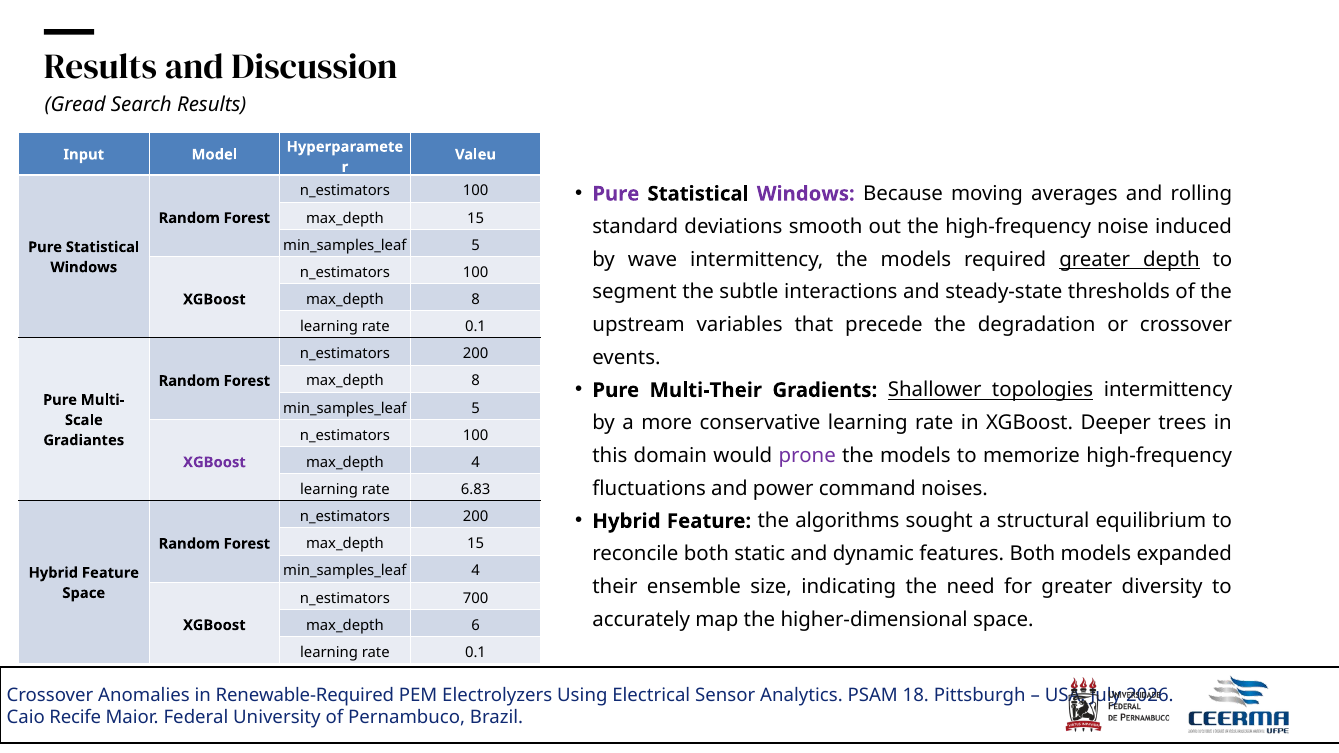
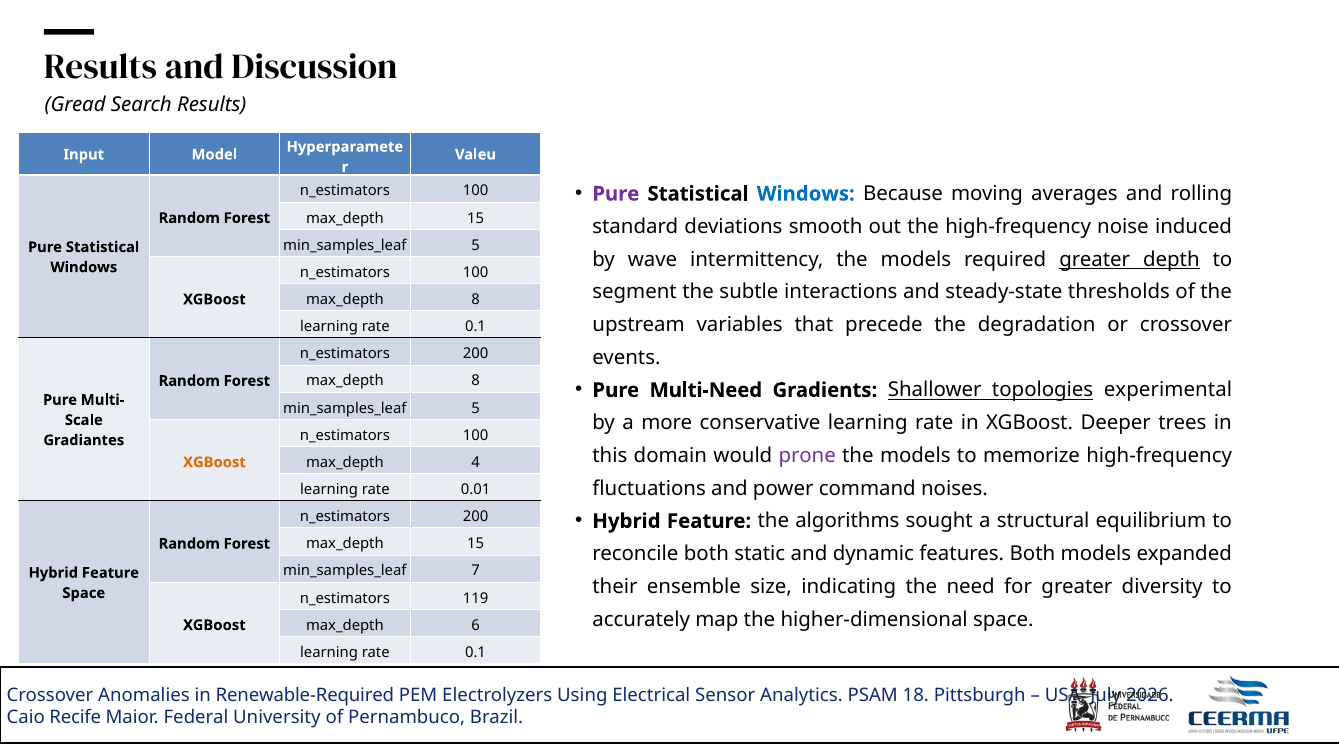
Windows colour: purple -> blue (806, 194)
Multi-Their: Multi-Their -> Multi-Need (706, 390)
topologies intermittency: intermittency -> experimental (1168, 390)
XGBoost colour: purple -> orange (214, 462)
6.83: 6.83 -> 0.01 (476, 490)
4: 4 -> 7 (476, 571)
700: 700 -> 119 (476, 598)
